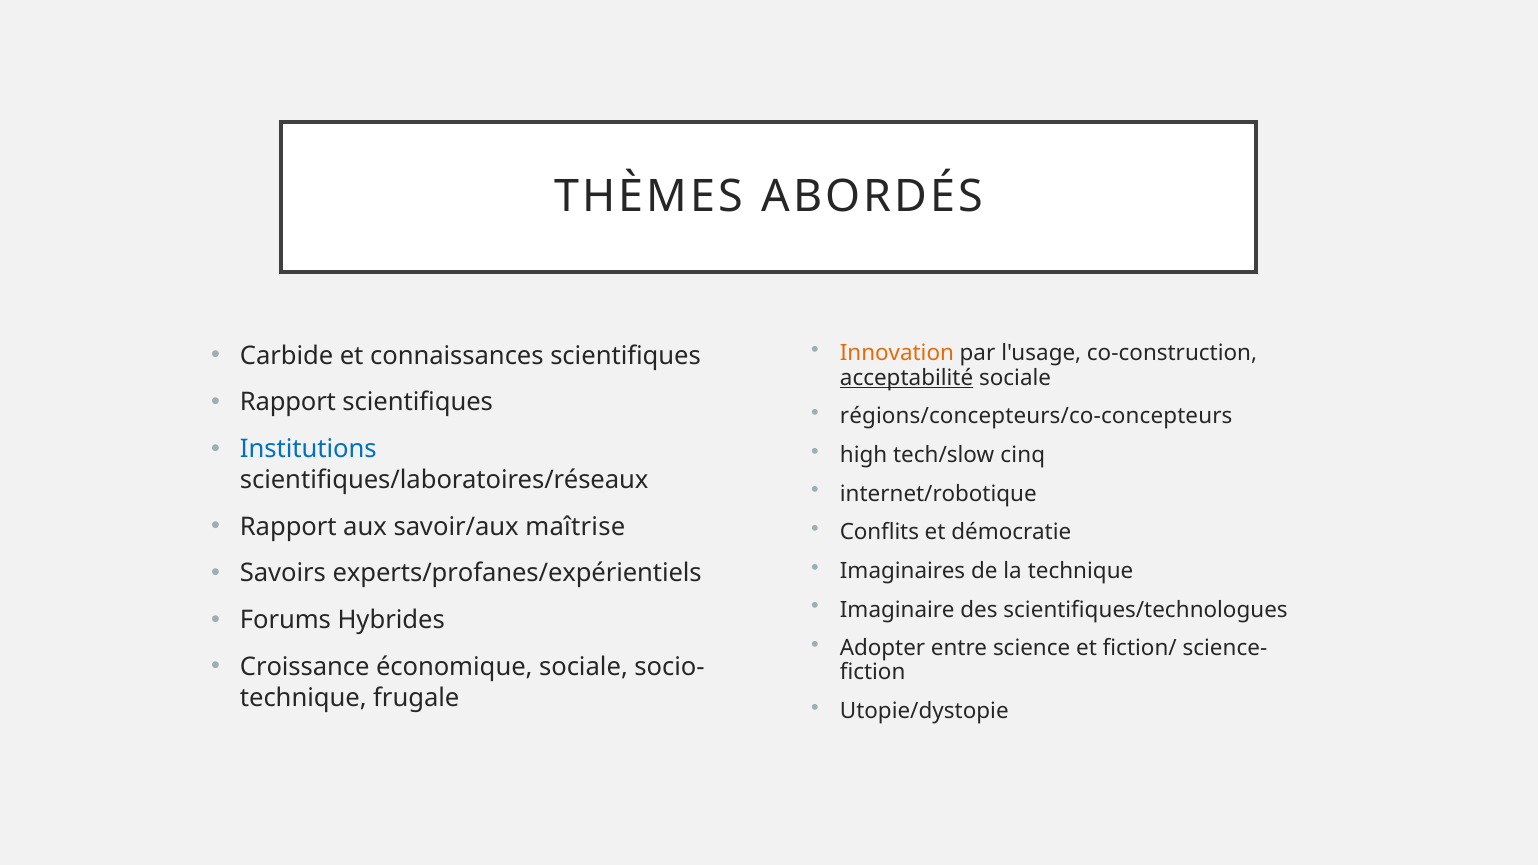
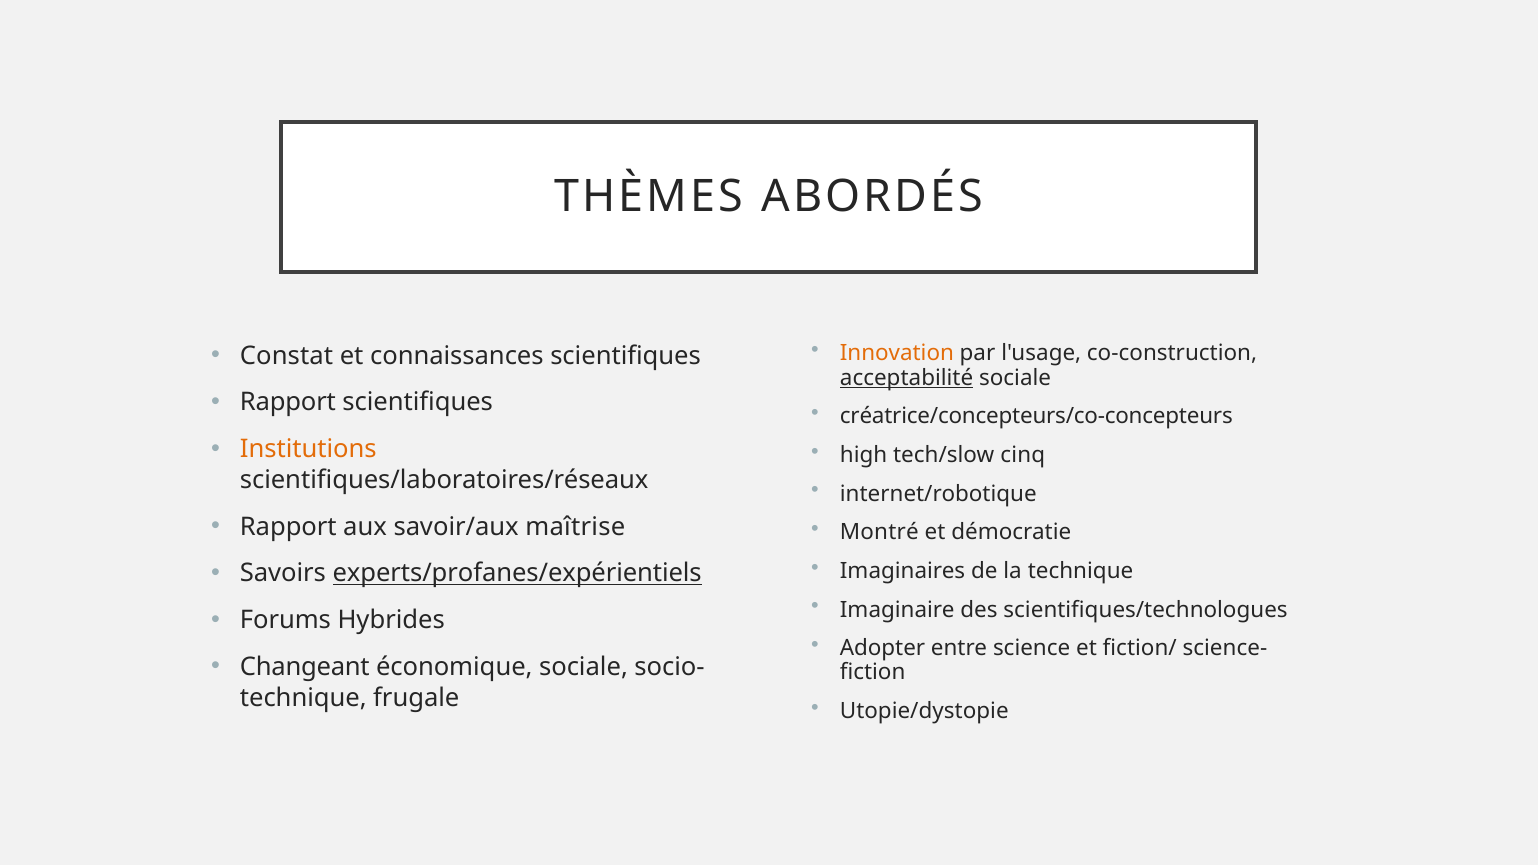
Carbide: Carbide -> Constat (287, 356)
régions/concepteurs/co-concepteurs: régions/concepteurs/co-concepteurs -> créatrice/concepteurs/co-concepteurs (1036, 416)
Institutions colour: blue -> orange (308, 449)
Conflits: Conflits -> Montré (879, 532)
experts/profanes/expérientiels underline: none -> present (517, 574)
Croissance: Croissance -> Changeant (305, 667)
